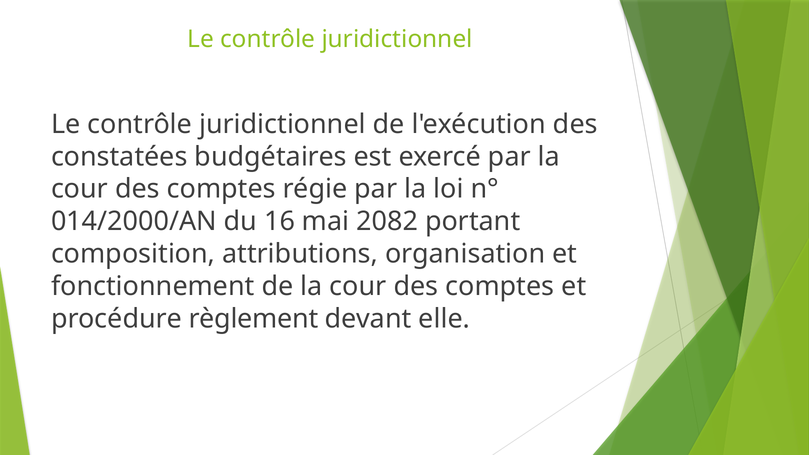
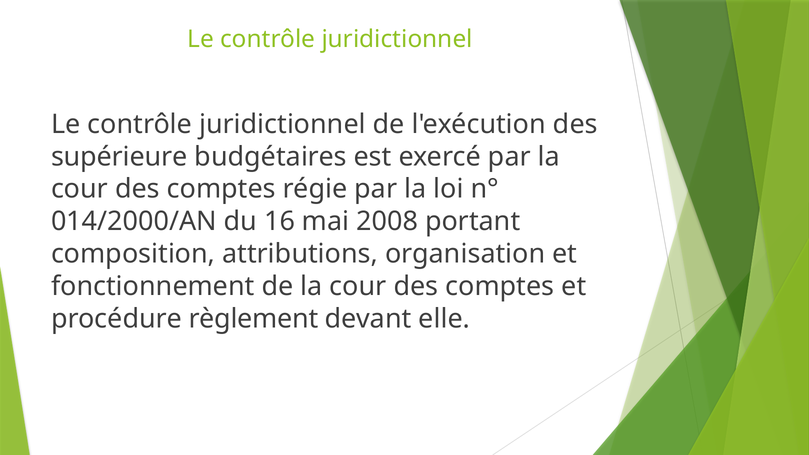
constatées: constatées -> supérieure (119, 157)
2082: 2082 -> 2008 (387, 221)
